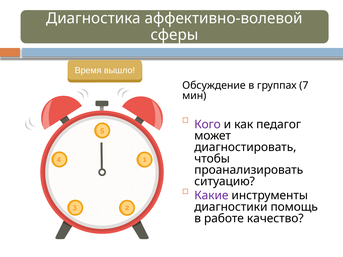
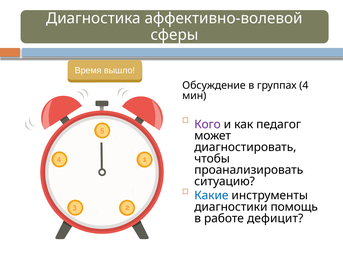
группах 7: 7 -> 4 (304, 86)
Какие colour: purple -> blue (211, 196)
качество: качество -> дефицит (275, 219)
